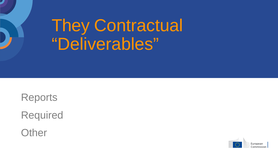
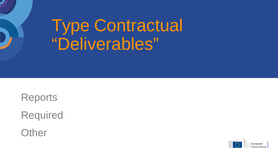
They: They -> Type (71, 26)
